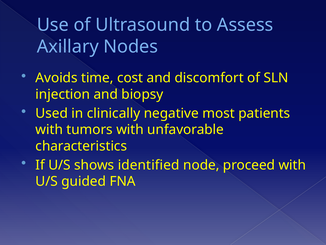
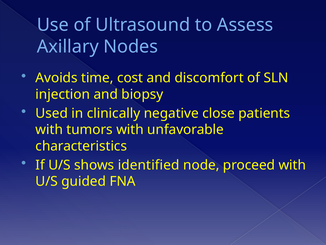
most: most -> close (219, 113)
